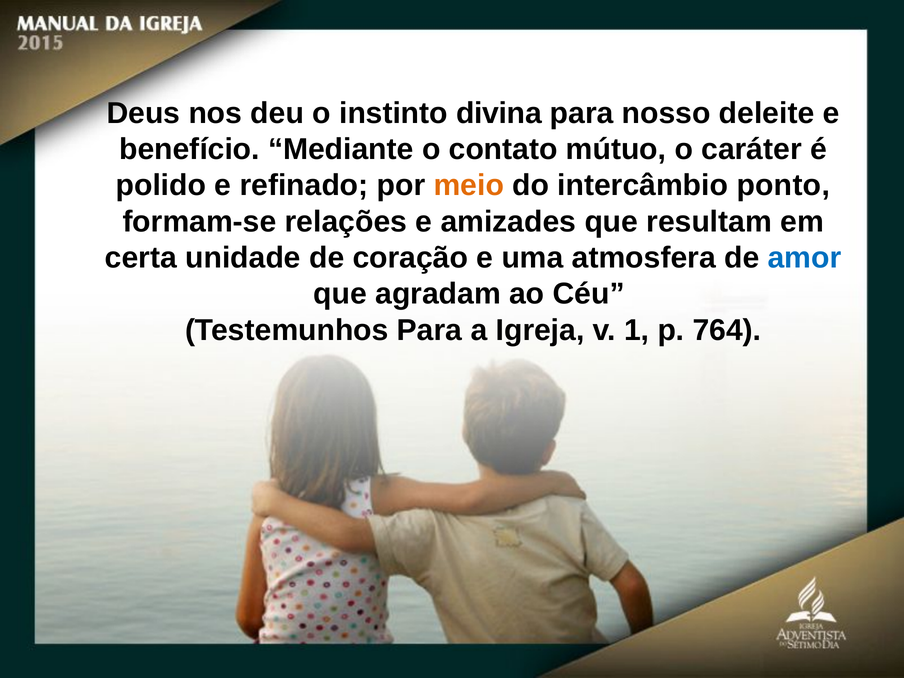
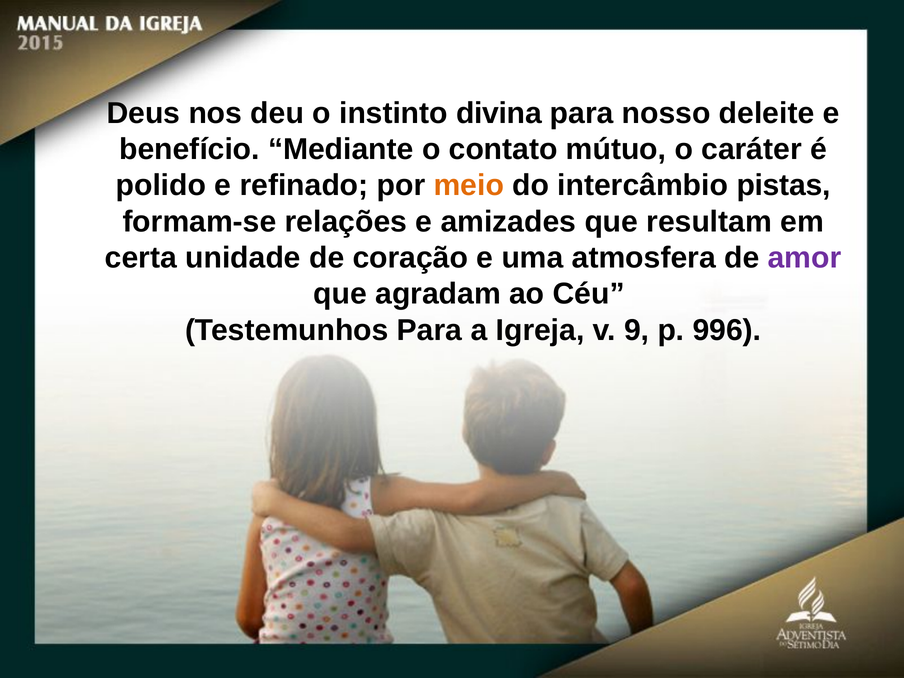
ponto: ponto -> pistas (783, 185)
amor colour: blue -> purple (805, 258)
1: 1 -> 9 (637, 330)
764: 764 -> 996 (727, 330)
